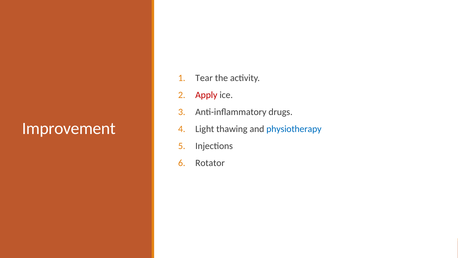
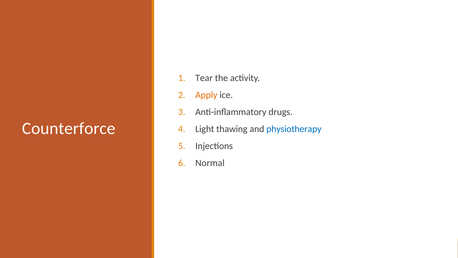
Apply colour: red -> orange (206, 95)
Improvement: Improvement -> Counterforce (69, 128)
Rotator: Rotator -> Normal (210, 163)
